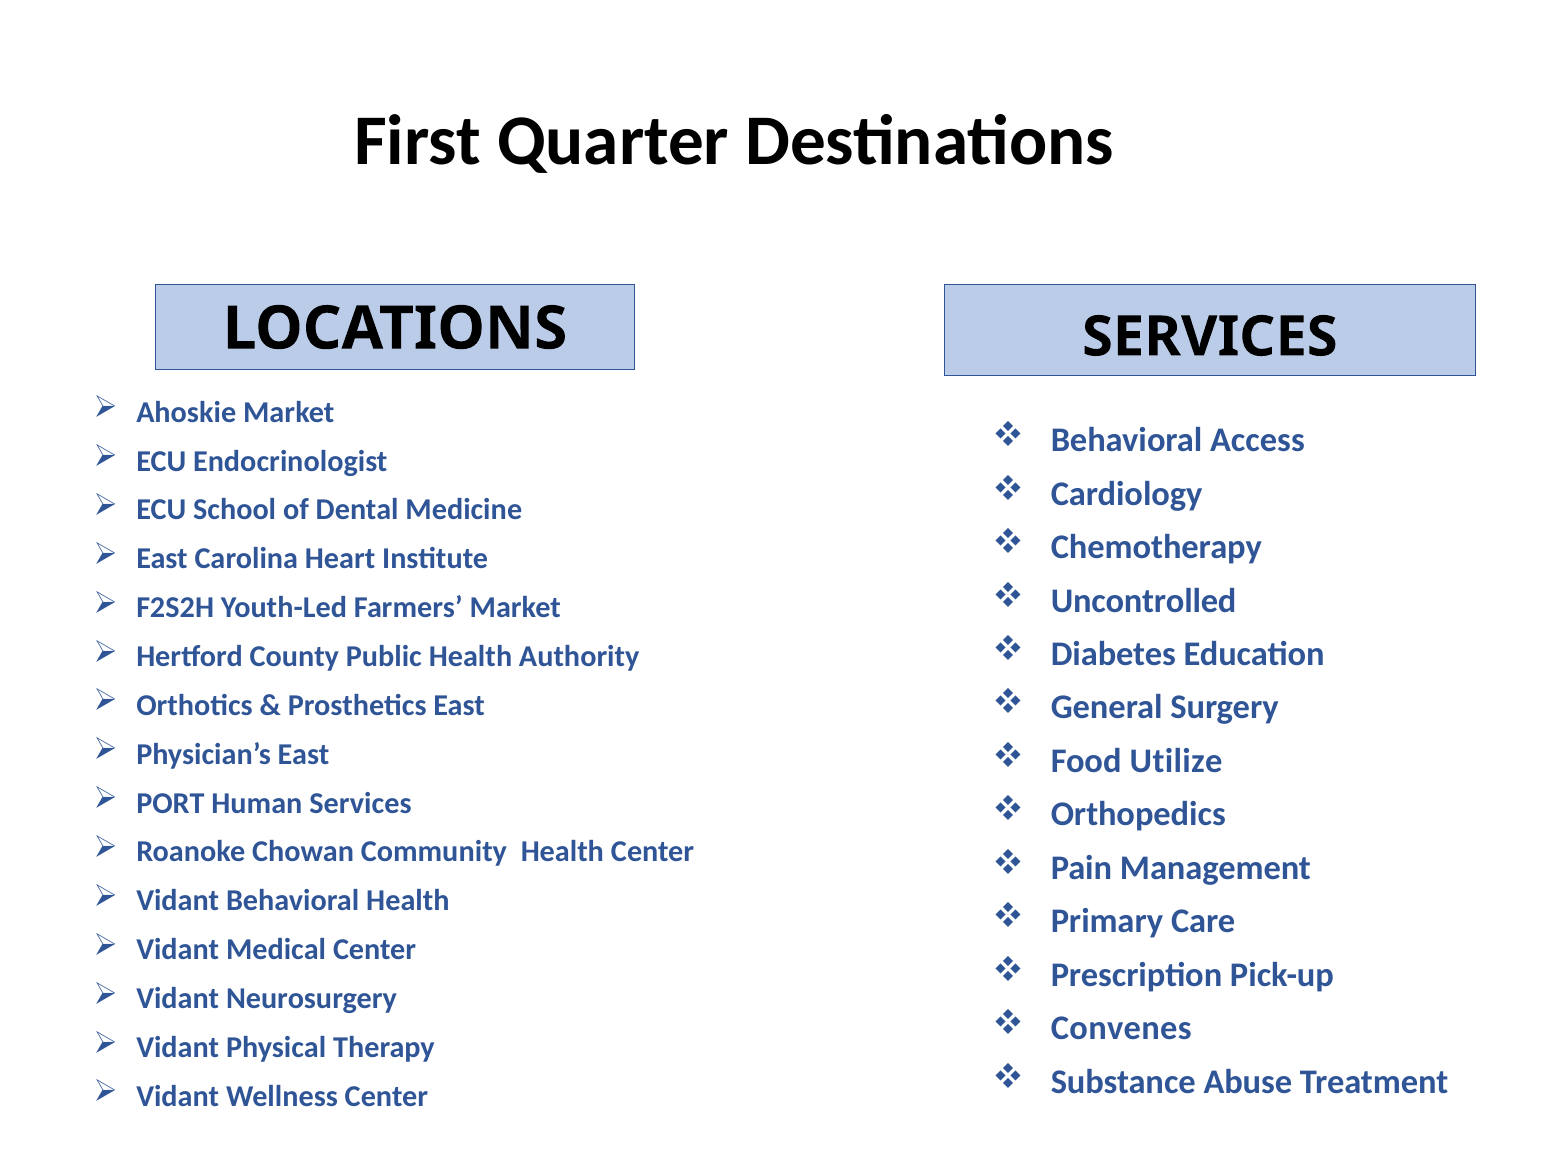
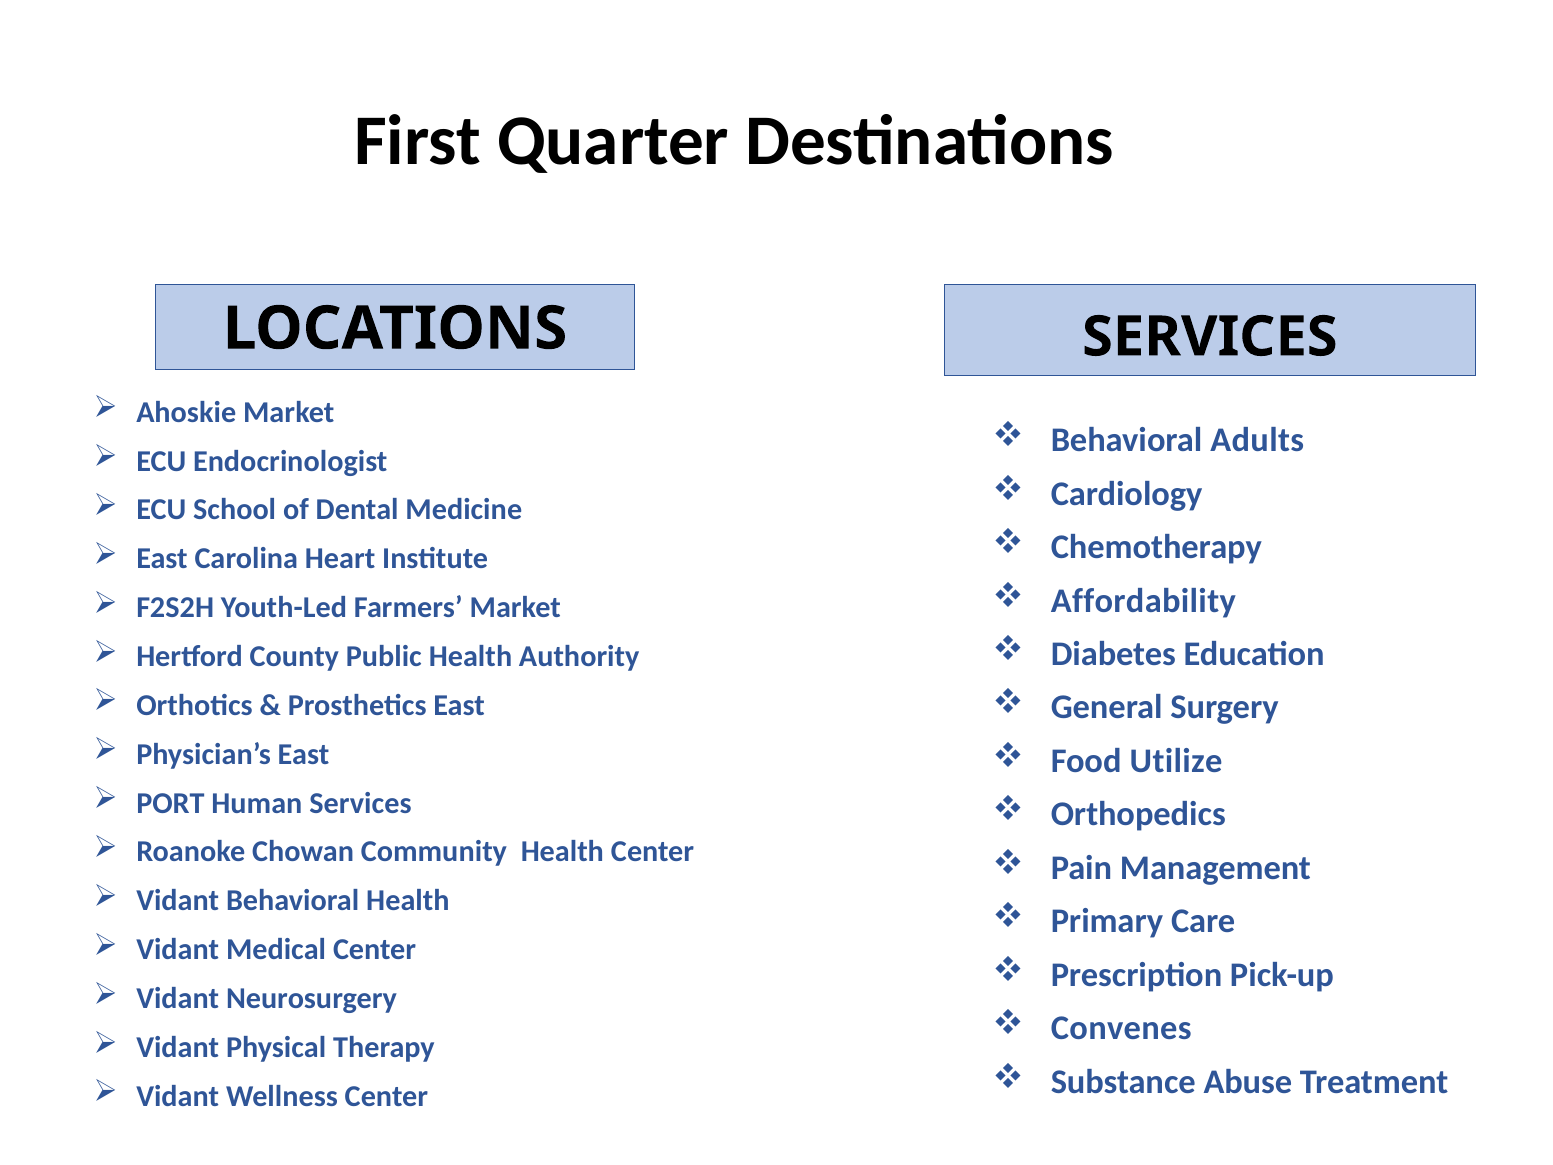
Access: Access -> Adults (1257, 440)
Uncontrolled: Uncontrolled -> Affordability (1143, 601)
